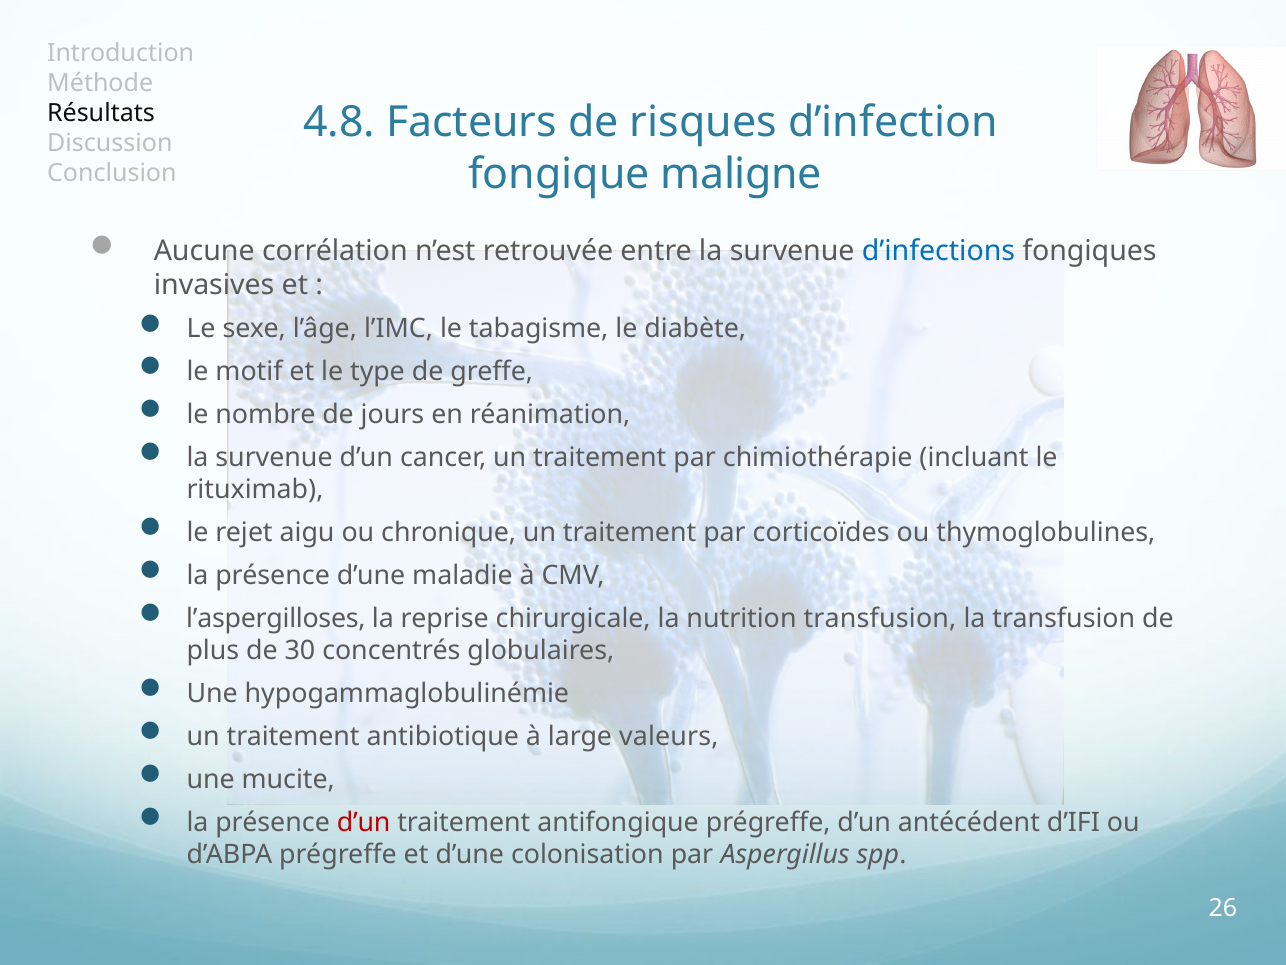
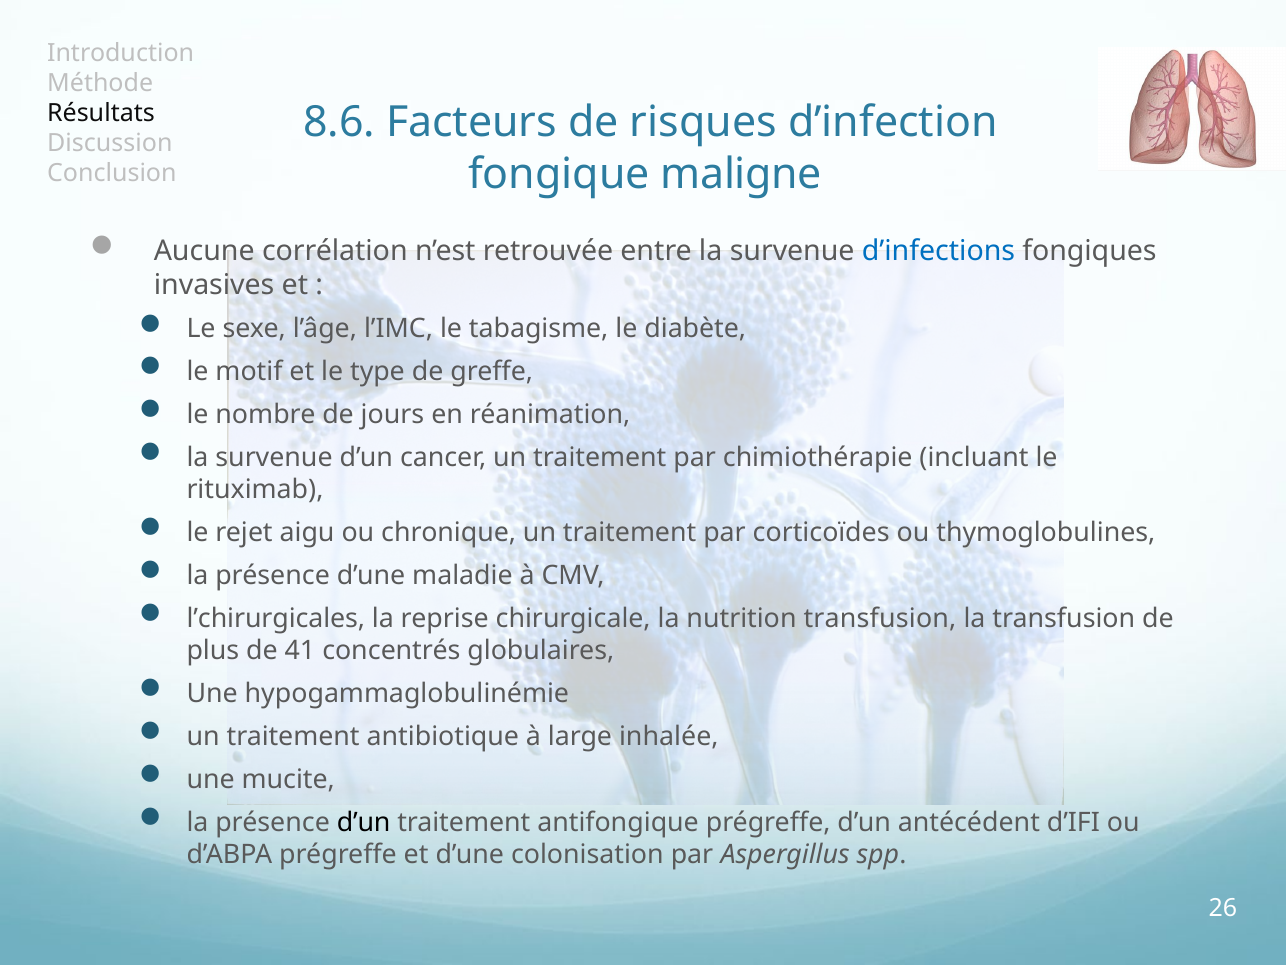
4.8: 4.8 -> 8.6 (339, 123)
l’aspergilloses: l’aspergilloses -> l’chirurgicales (276, 618)
30: 30 -> 41 (300, 650)
valeurs: valeurs -> inhalée (669, 736)
d’un colour: red -> black (364, 822)
